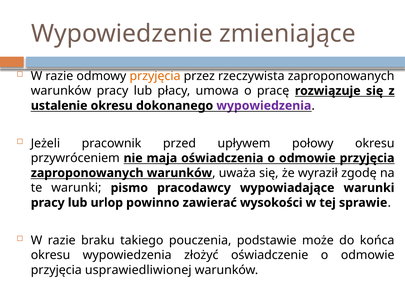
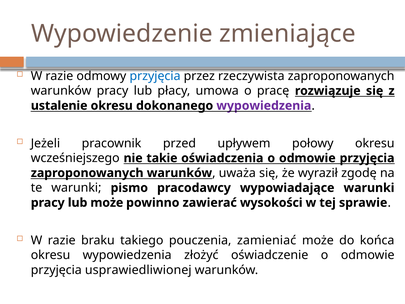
przyjęcia colour: orange -> blue (155, 76)
przywróceniem: przywróceniem -> wcześniejszego (75, 158)
maja: maja -> takie (162, 158)
lub urlop: urlop -> może (107, 203)
podstawie: podstawie -> zamieniać (267, 240)
